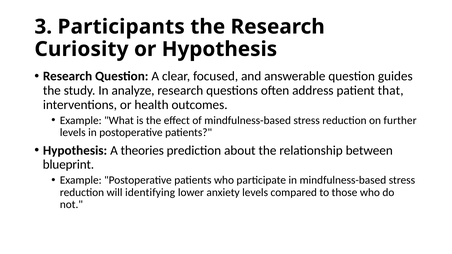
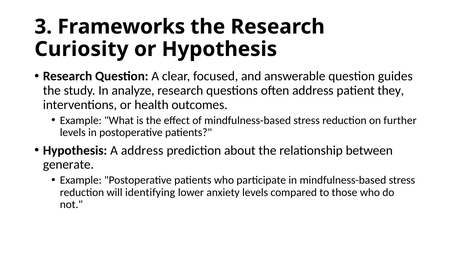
Participants: Participants -> Frameworks (121, 27)
that: that -> they (391, 91)
A theories: theories -> address (142, 150)
blueprint: blueprint -> generate (68, 165)
